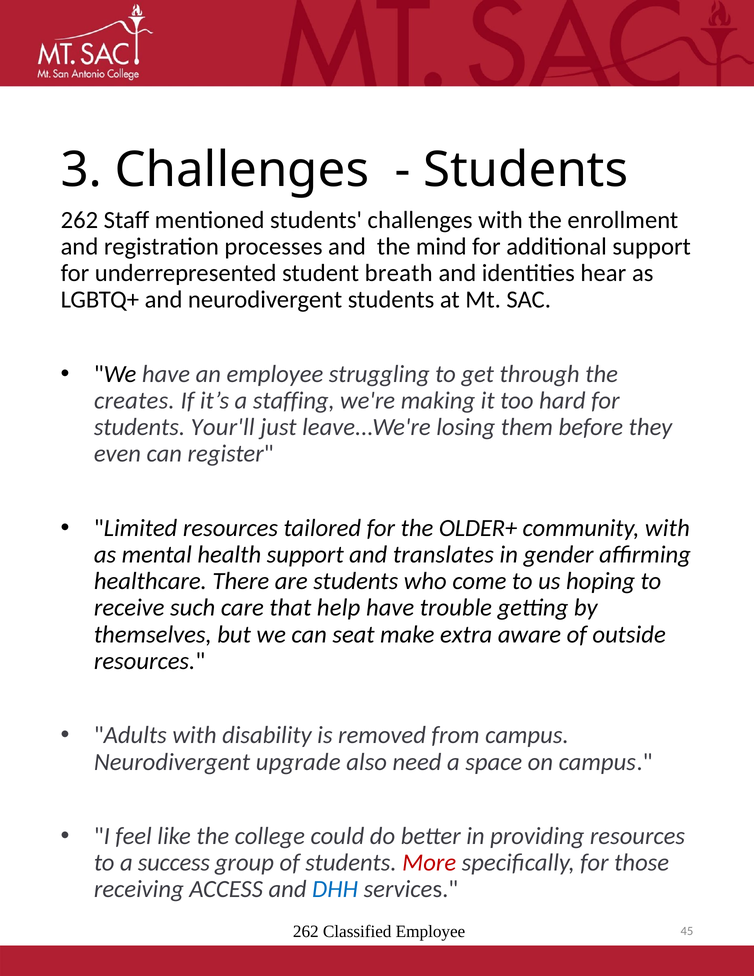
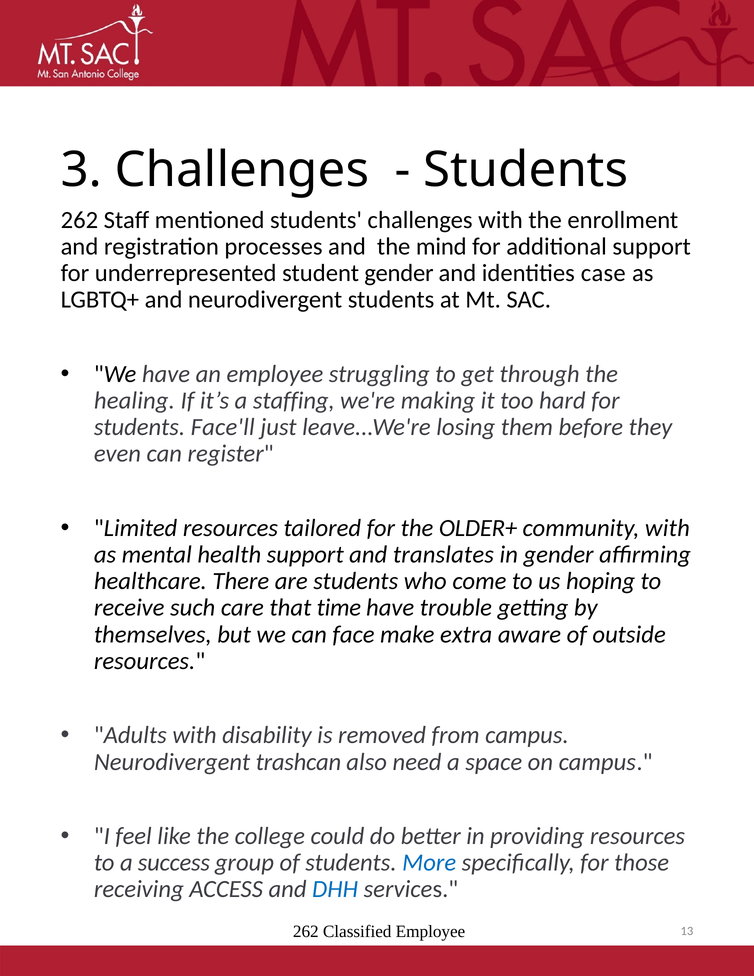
student breath: breath -> gender (399, 273)
hear: hear -> case (603, 273)
creates: creates -> healing (134, 400)
Your'll: Your'll -> Face'll (223, 427)
help: help -> time (339, 608)
seat: seat -> face (354, 634)
upgrade: upgrade -> trashcan (298, 762)
More colour: red -> blue (429, 863)
45: 45 -> 13 (687, 931)
